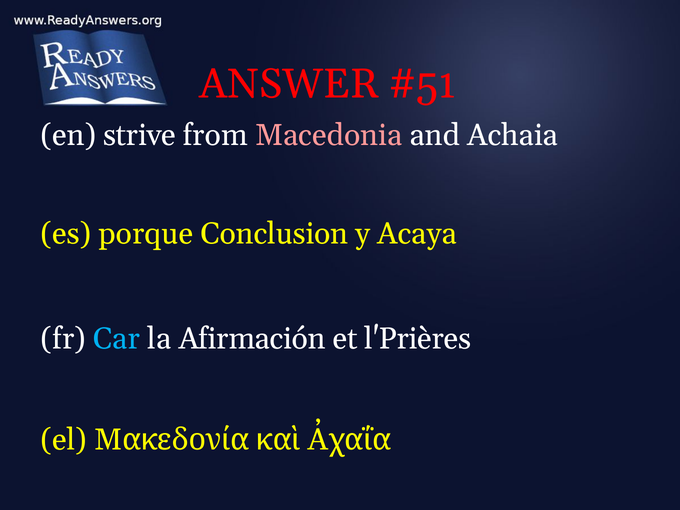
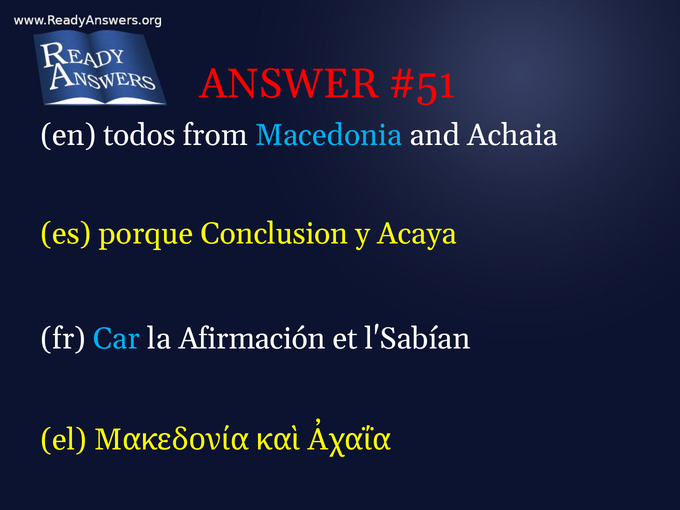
strive: strive -> todos (139, 135)
Macedonia colour: pink -> light blue (329, 135)
l'Prières: l'Prières -> l'Sabían (418, 339)
